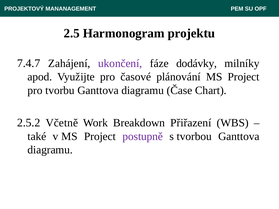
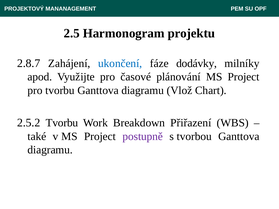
7.4.7: 7.4.7 -> 2.8.7 (29, 63)
ukončení colour: purple -> blue (120, 63)
Čase: Čase -> Vlož (179, 90)
2.5.2 Včetně: Včetně -> Tvorbu (62, 123)
